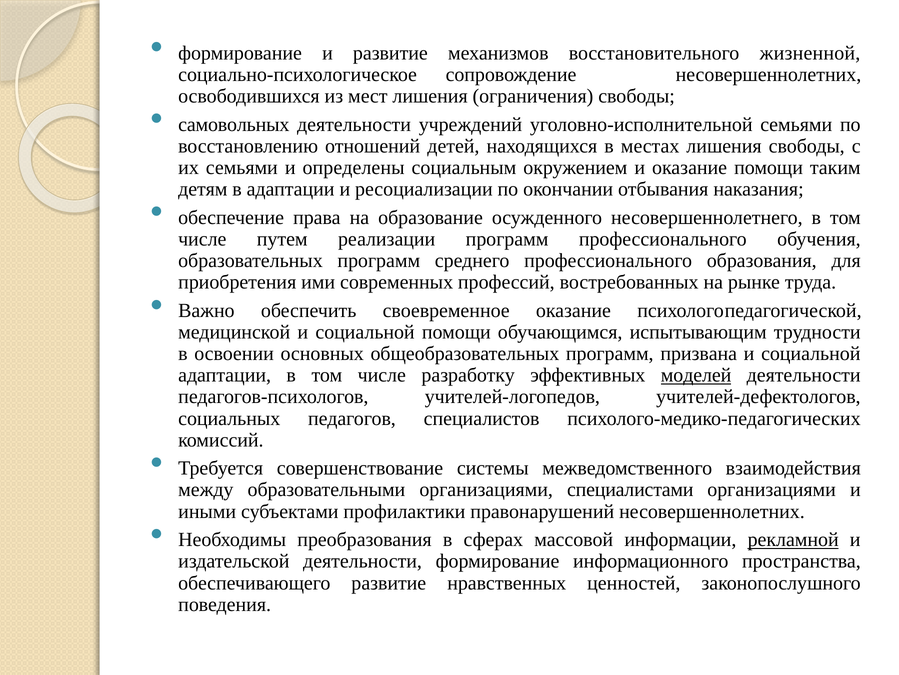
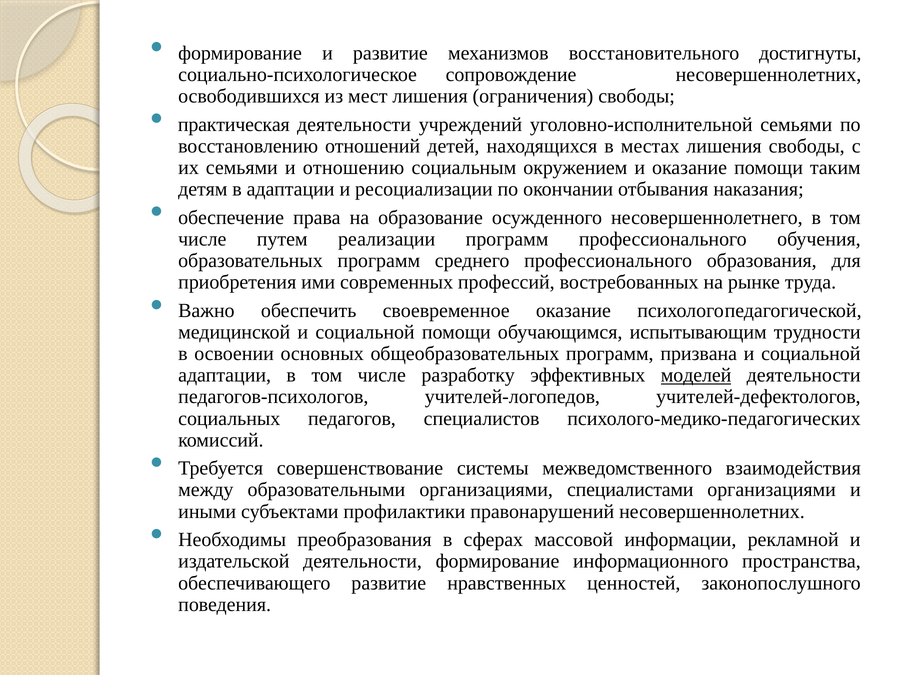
жизненной: жизненной -> достигнуты (810, 53)
самовольных: самовольных -> практическая (234, 124)
определены: определены -> отношению (353, 167)
рекламной underline: present -> none (793, 539)
